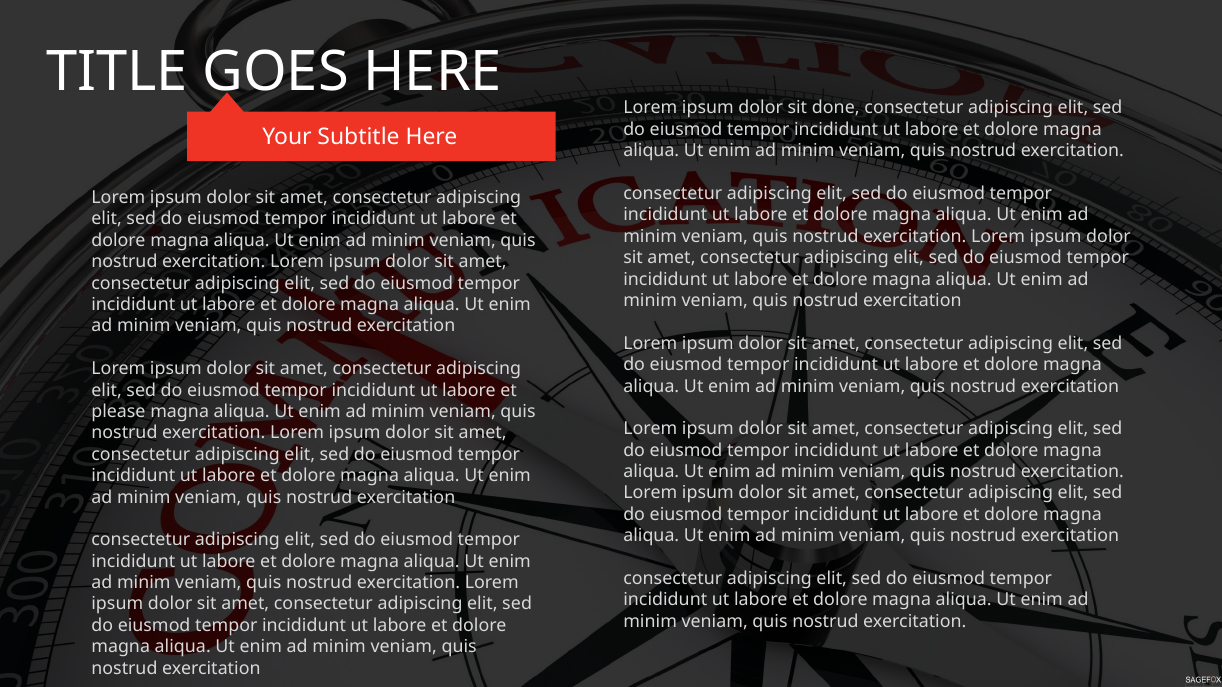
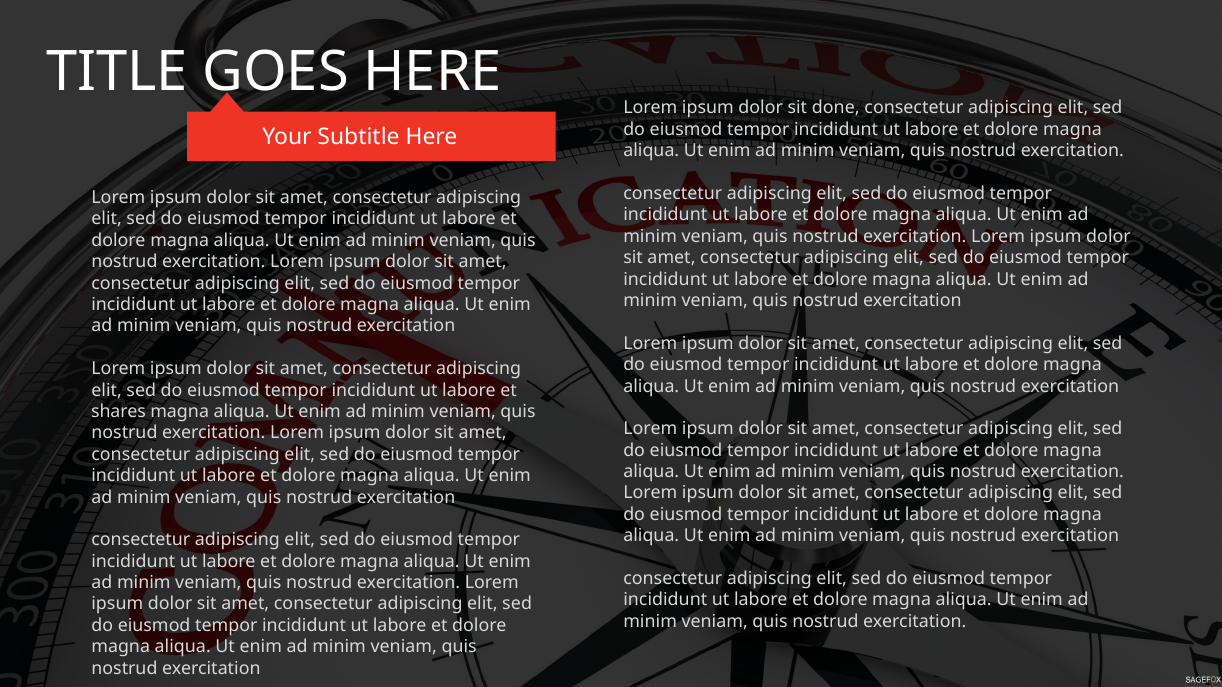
please: please -> shares (119, 412)
